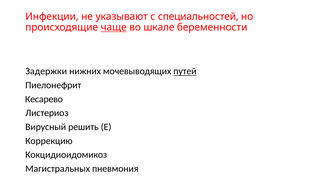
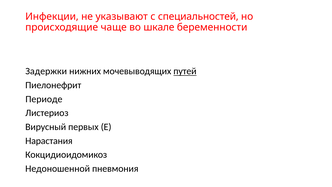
чаще underline: present -> none (114, 27)
Кесарево: Кесарево -> Периоде (44, 99)
решить: решить -> первых (83, 127)
Коррекцию: Коррекцию -> Нарастания (49, 141)
Магистральных: Магистральных -> Недоношенной (58, 168)
